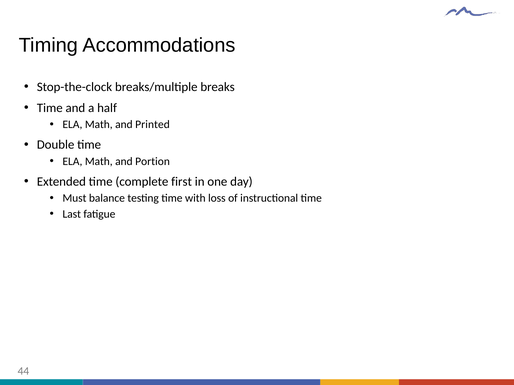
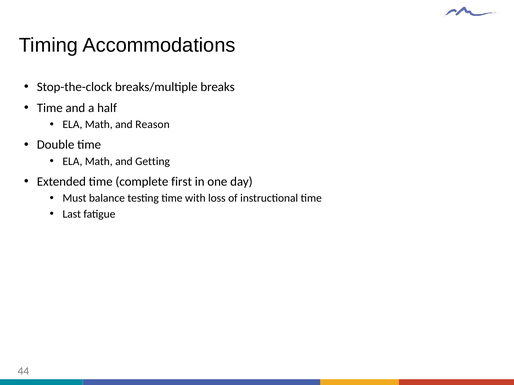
Printed: Printed -> Reason (153, 125)
Portion: Portion -> Getting (153, 162)
